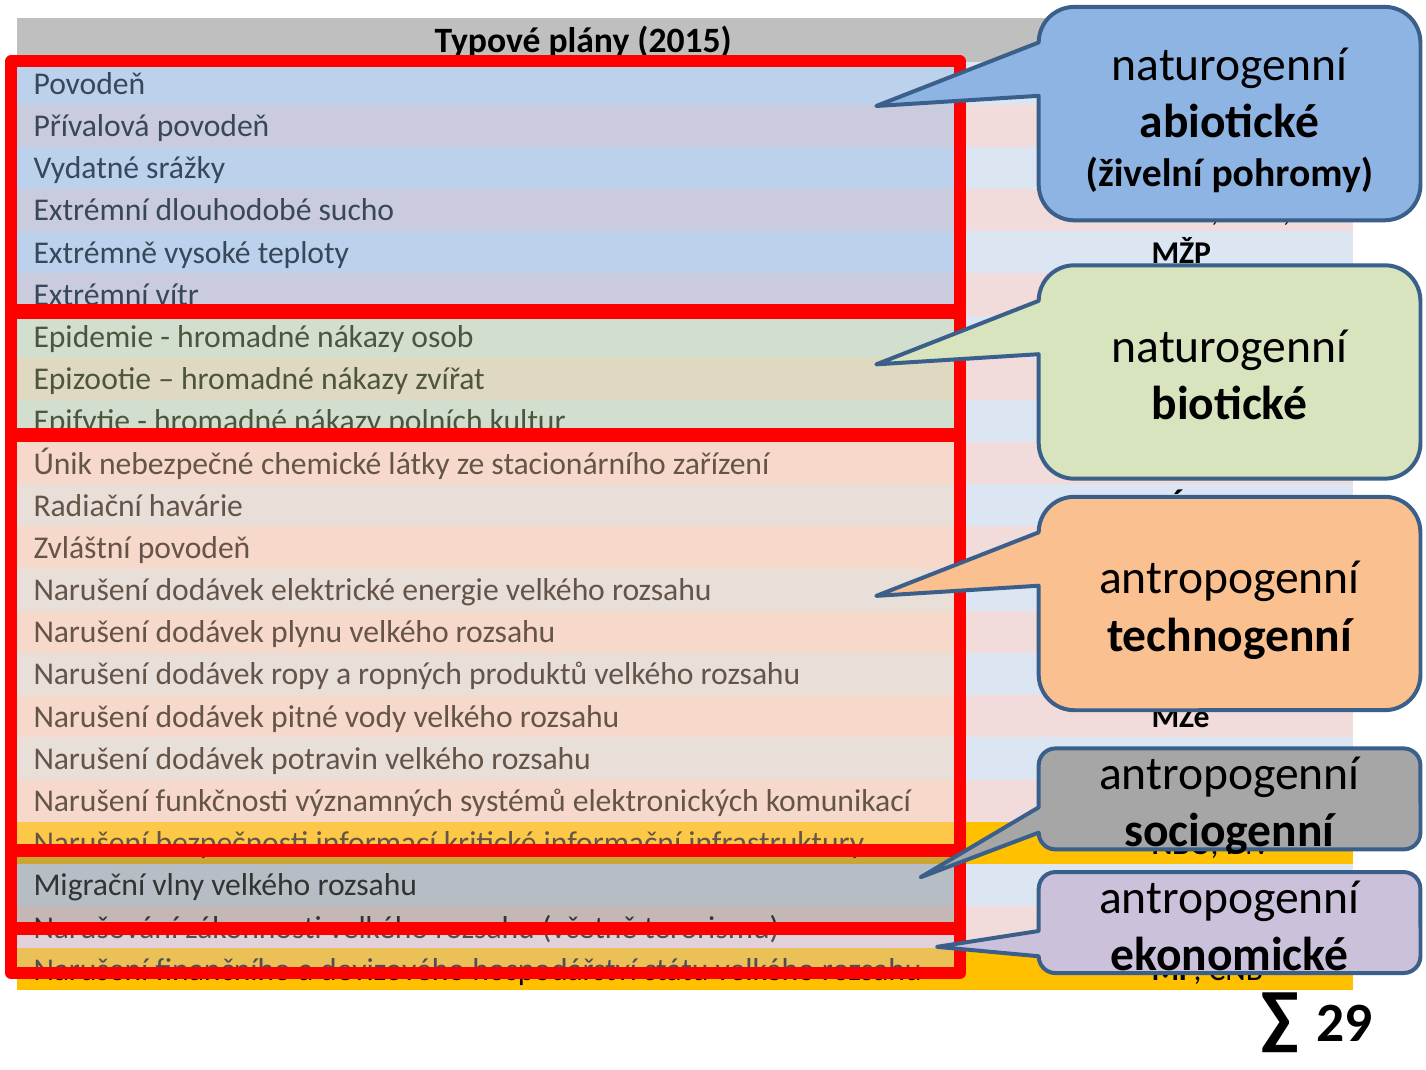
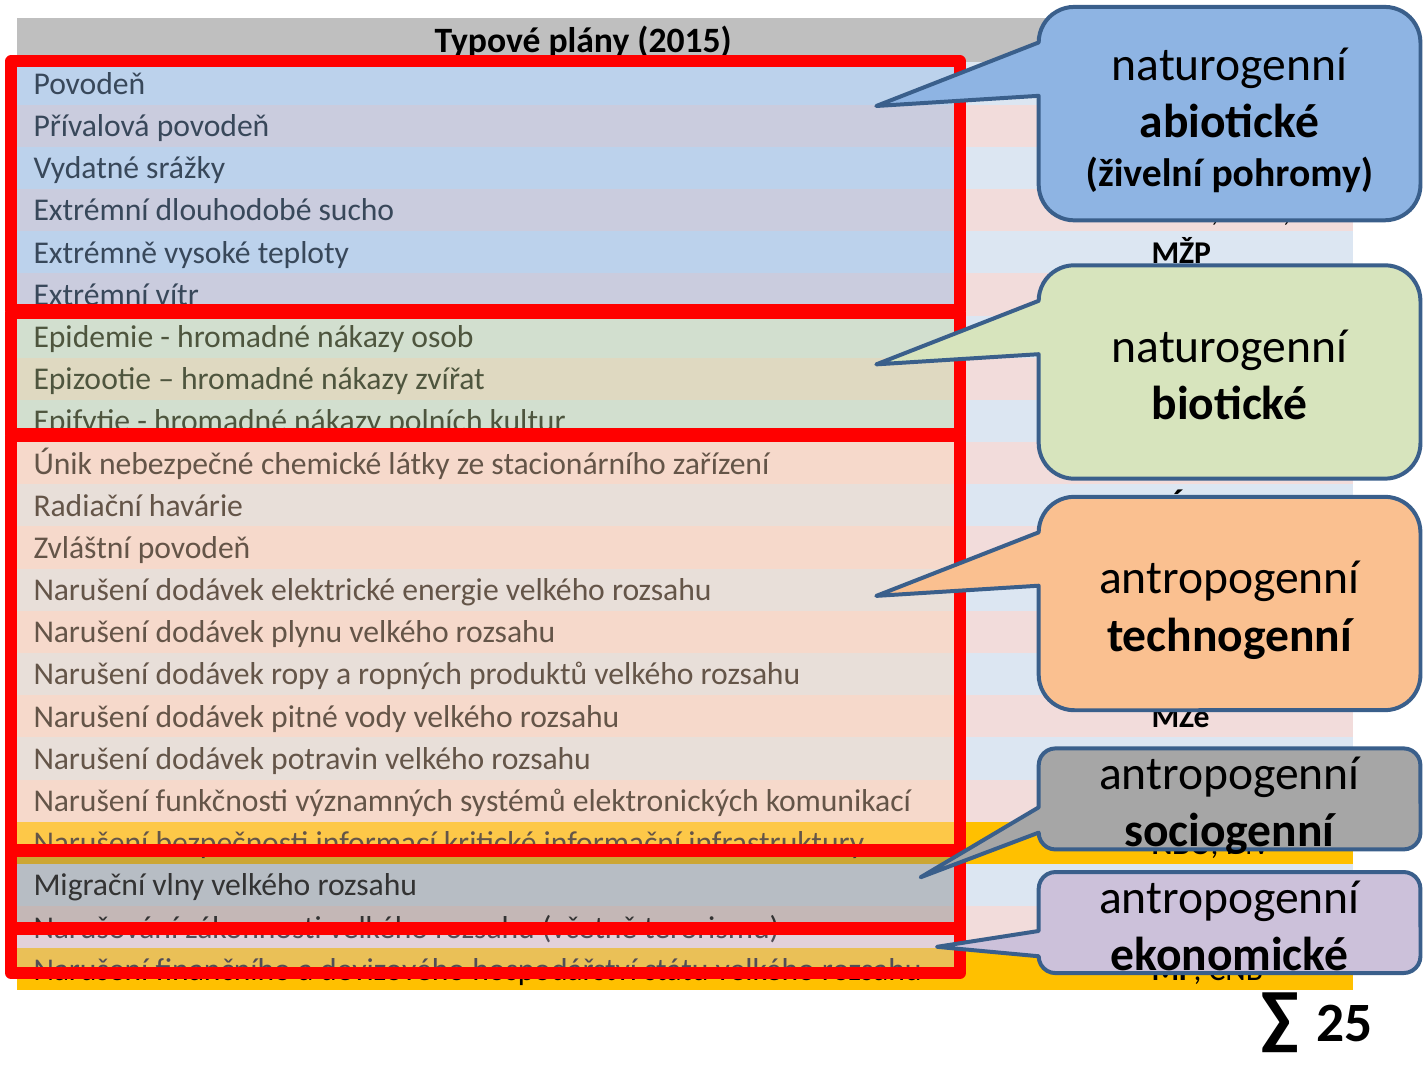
29: 29 -> 25 (1344, 1023)
